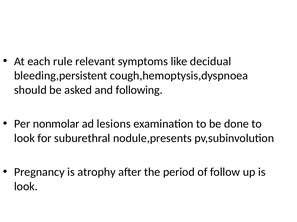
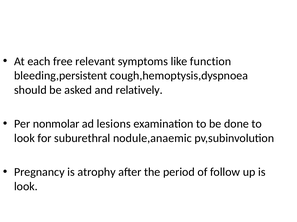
rule: rule -> free (63, 61)
decidual: decidual -> function (211, 61)
following: following -> relatively (139, 90)
nodule,presents: nodule,presents -> nodule,anaemic (152, 139)
